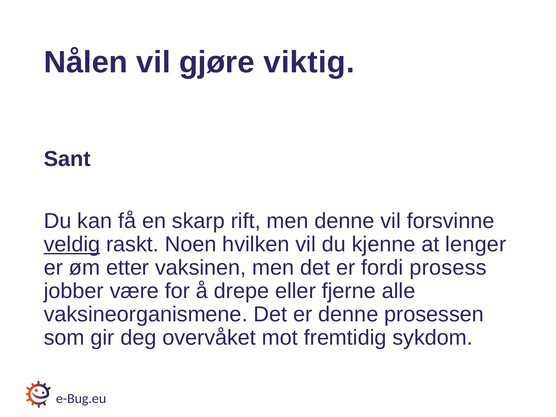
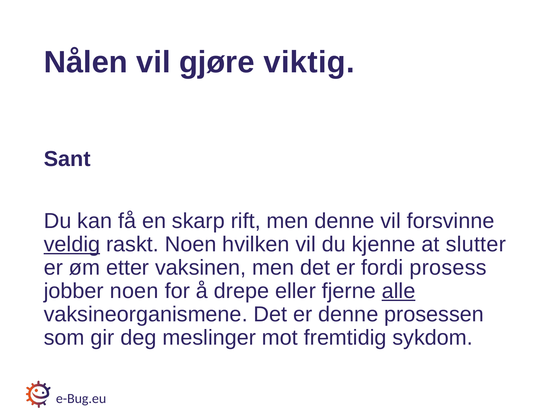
lenger: lenger -> slutter (476, 244)
jobber være: være -> noen (134, 291)
alle underline: none -> present (399, 291)
overvåket: overvåket -> meslinger (209, 338)
